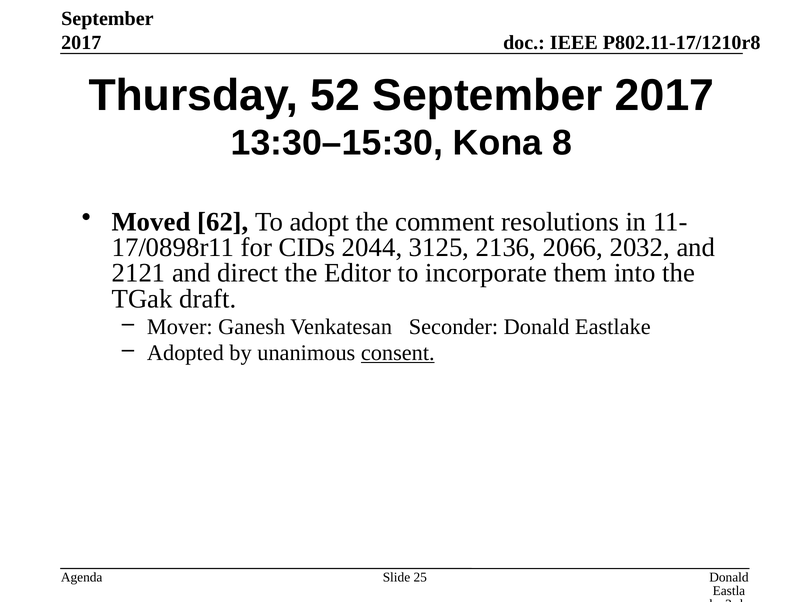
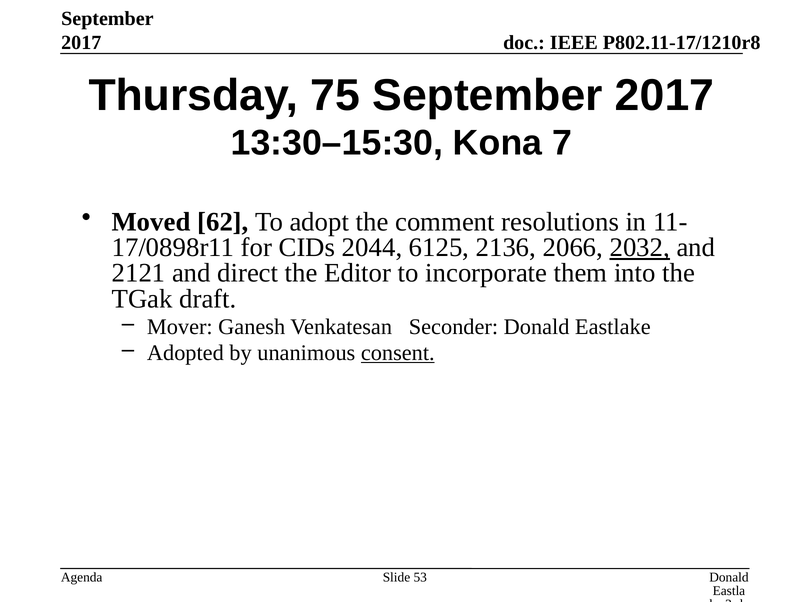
52: 52 -> 75 (335, 95)
8: 8 -> 7 (562, 143)
3125: 3125 -> 6125 (439, 248)
2032 underline: none -> present (640, 248)
25: 25 -> 53 (420, 578)
